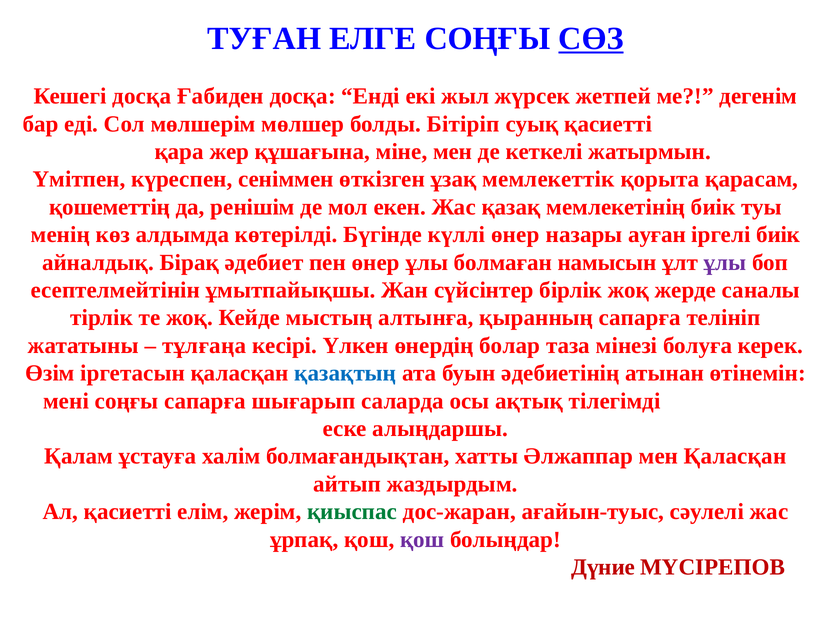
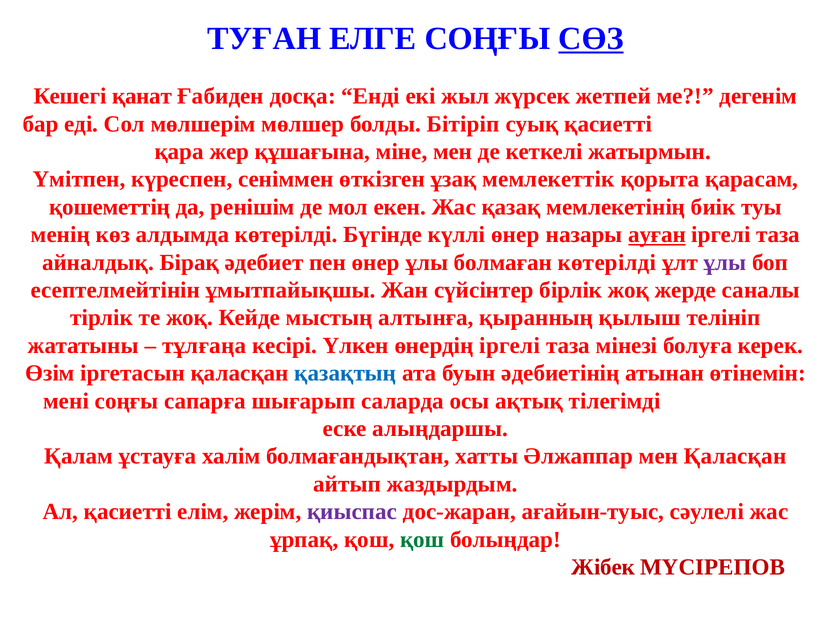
Кешегi досқа: досқа -> қанат (142, 96)
ауған underline: none -> present (657, 235)
биiк: биiк -> таза (778, 235)
болмаған намысын: намысын -> көтерiлдi (607, 263)
қыранның сапарға: сапарға -> қылыш (640, 318)
өнердiң болар: болар -> iргелi (510, 346)
қиыспас colour: green -> purple (352, 512)
қош colour: purple -> green (422, 540)
Дүние: Дүние -> Жібек (603, 567)
